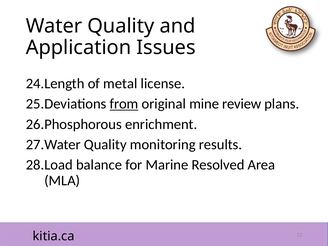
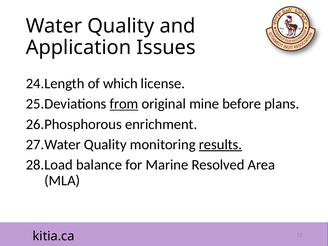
metal: metal -> which (120, 84)
review: review -> before (242, 104)
results underline: none -> present (220, 145)
